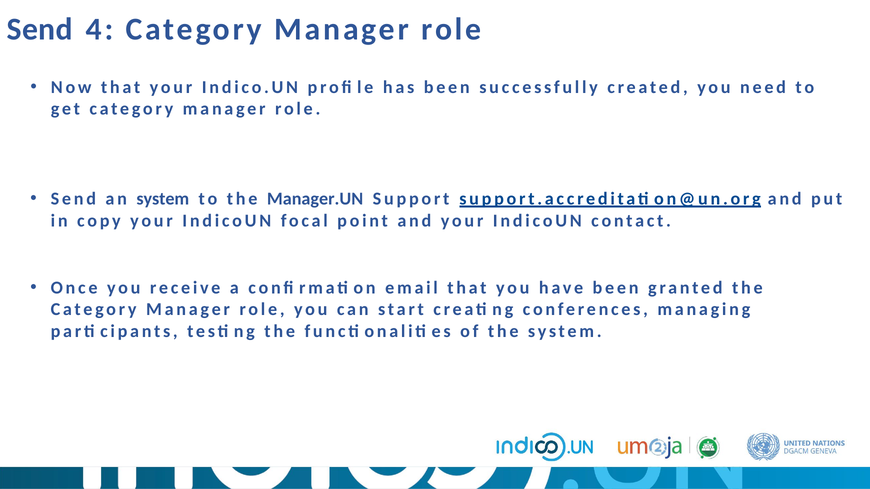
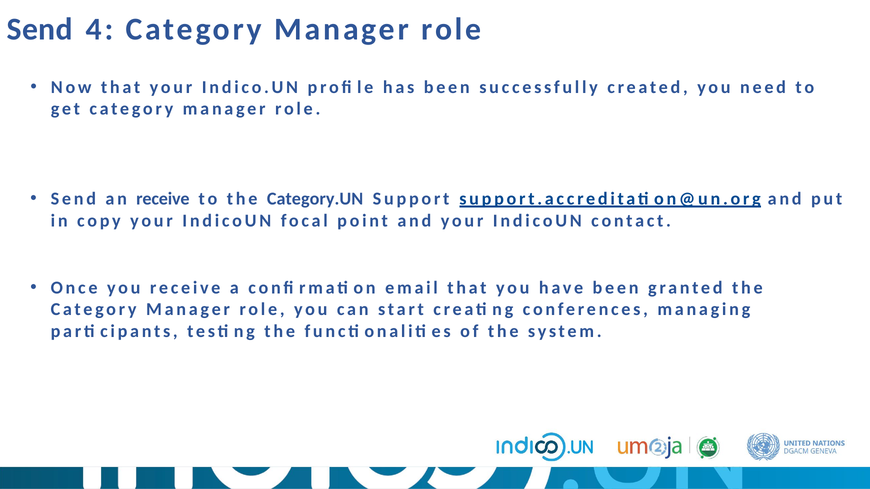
an system: system -> receive (163, 199)
Manager.UN: Manager.UN -> Category.UN (315, 199)
